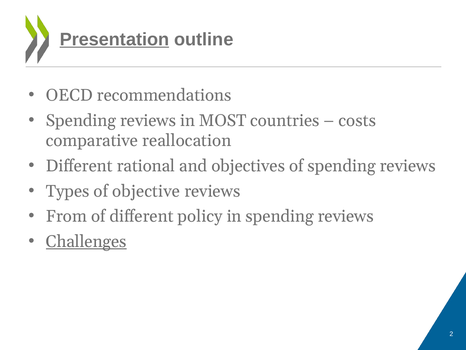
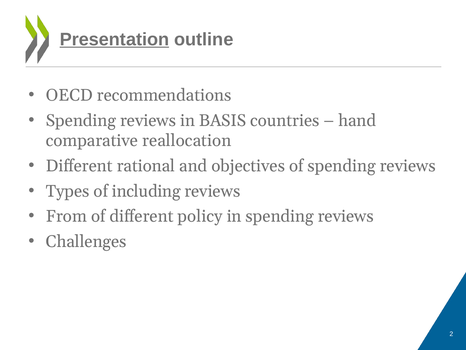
MOST: MOST -> BASIS (223, 120)
costs: costs -> hand (357, 120)
objective: objective -> including (146, 191)
Challenges underline: present -> none (86, 241)
